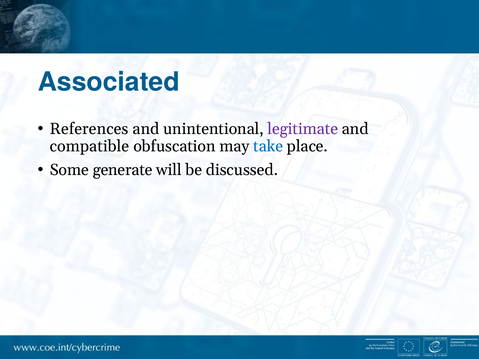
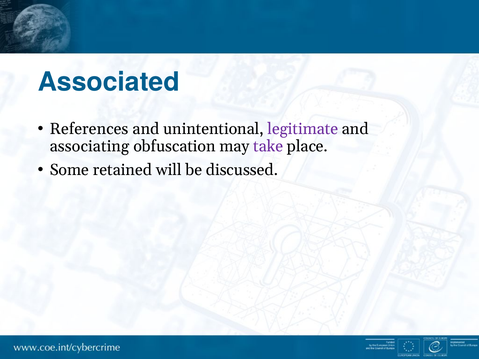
compatible: compatible -> associating (90, 146)
take colour: blue -> purple (268, 146)
generate: generate -> retained (122, 170)
